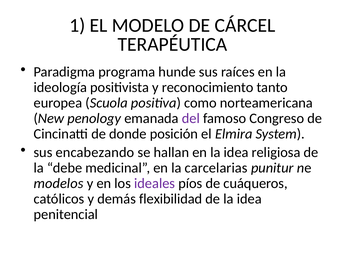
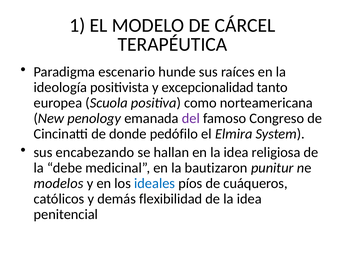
programa: programa -> escenario (127, 72)
reconocimiento: reconocimiento -> excepcionalidad (208, 87)
posición: posición -> pedófilo (174, 134)
carcelarias: carcelarias -> bautizaron (216, 168)
ideales colour: purple -> blue (155, 183)
